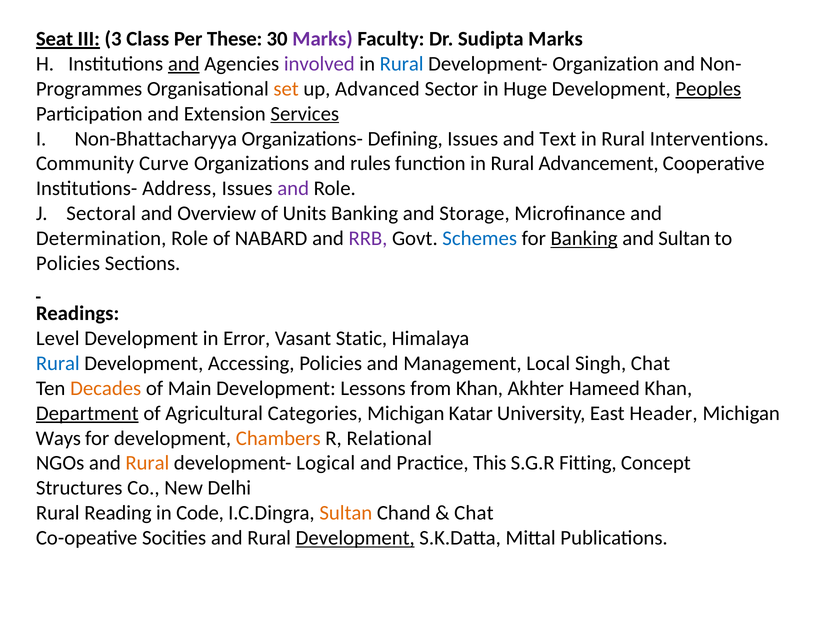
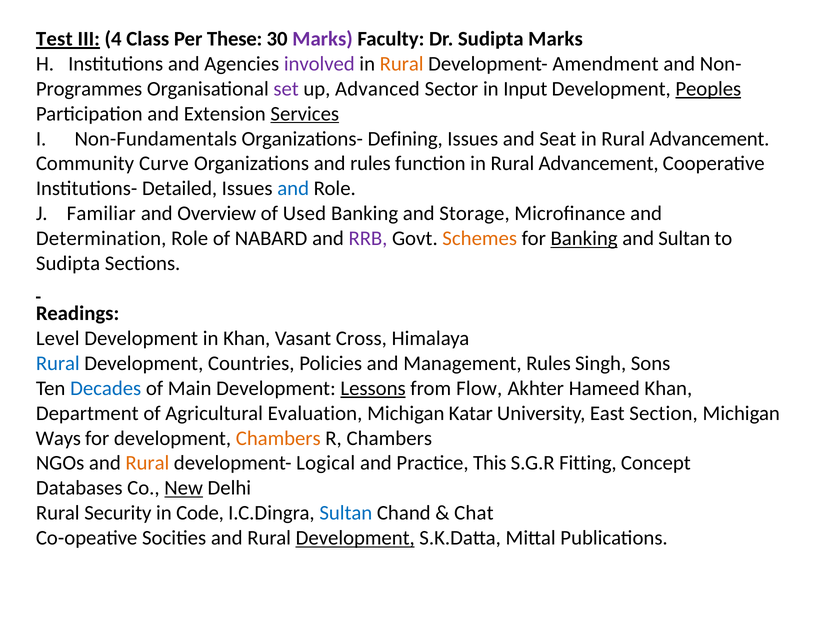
Seat: Seat -> Test (54, 39)
3: 3 -> 4 (113, 39)
and underline: present -> none (184, 64)
Rural colour: blue -> orange (402, 64)
Organization: Organization -> Amendment (606, 64)
set colour: orange -> purple (286, 89)
Huge: Huge -> Input (525, 89)
Non-Bhattacharyya: Non-Bhattacharyya -> Non-Fundamentals (156, 139)
Text: Text -> Seat (558, 139)
Interventions: Interventions -> Advancement (709, 139)
Address: Address -> Detailed (180, 189)
and colour: purple -> blue (293, 189)
Sectoral: Sectoral -> Familiar (101, 214)
Units: Units -> Used (304, 214)
Schemes colour: blue -> orange (480, 238)
Policies: Policies -> Sudipta (68, 263)
in Error: Error -> Khan (247, 338)
Static: Static -> Cross (361, 338)
Accessing: Accessing -> Countries (251, 363)
Management Local: Local -> Rules (548, 363)
Singh Chat: Chat -> Sons (651, 363)
Decades colour: orange -> blue (106, 388)
Lessons underline: none -> present (373, 388)
from Khan: Khan -> Flow (479, 388)
Department underline: present -> none (87, 413)
Categories: Categories -> Evaluation (315, 413)
Header: Header -> Section (664, 413)
R Relational: Relational -> Chambers (389, 438)
Structures: Structures -> Databases (79, 488)
New underline: none -> present (184, 488)
Reading: Reading -> Security (118, 513)
Sultan colour: orange -> blue (346, 513)
